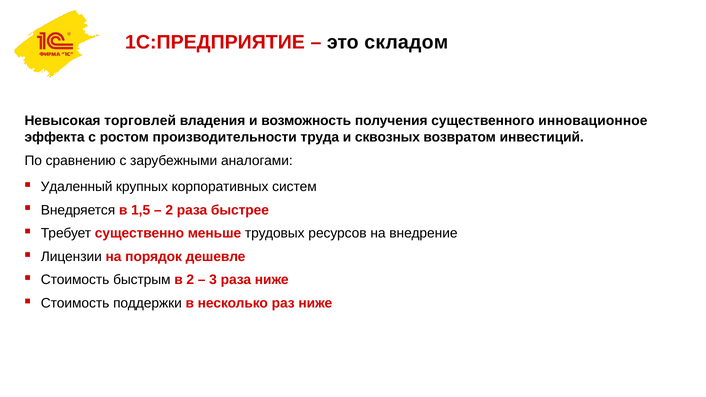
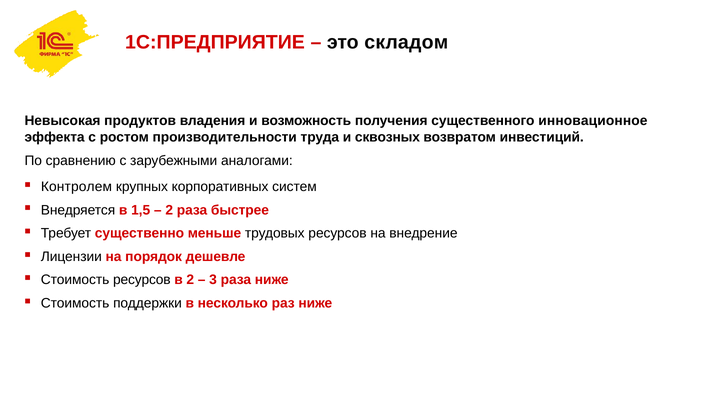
торговлей: торговлей -> продуктов (140, 121)
Удаленный: Удаленный -> Контролем (76, 187)
Стоимость быстрым: быстрым -> ресурсов (142, 280)
